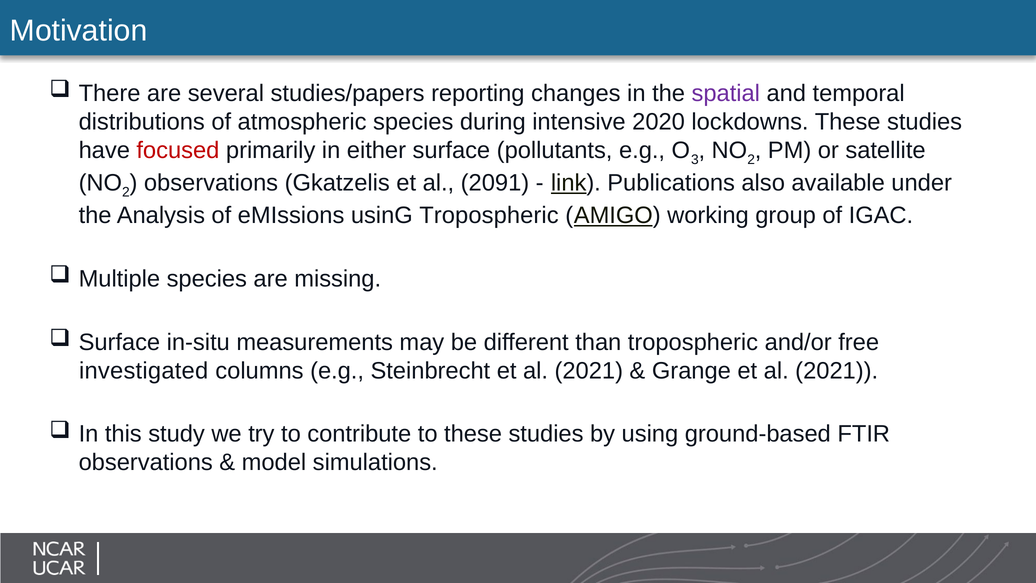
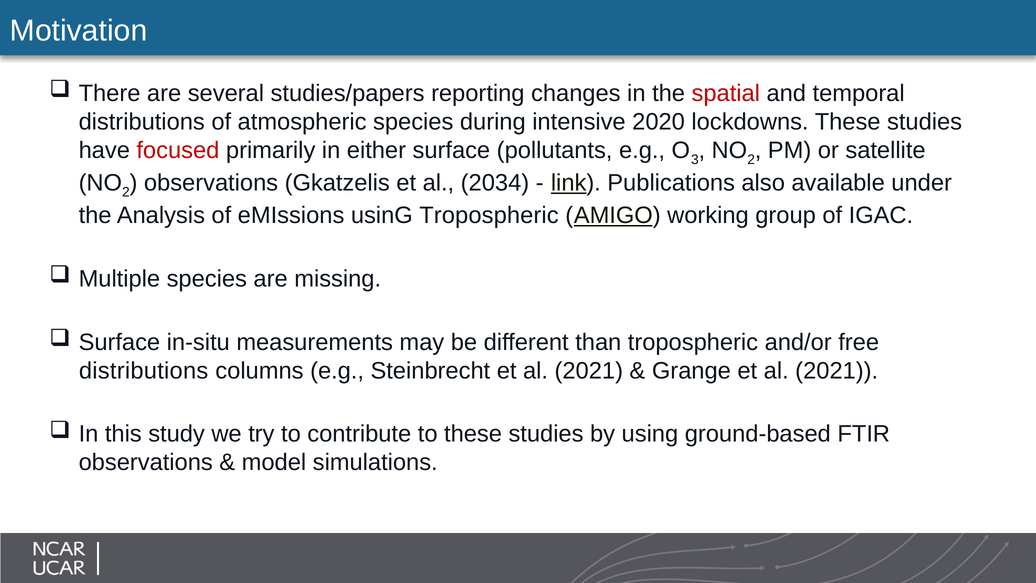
spatial colour: purple -> red (726, 93)
2091: 2091 -> 2034 (495, 183)
investigated: investigated -> distributions (144, 371)
